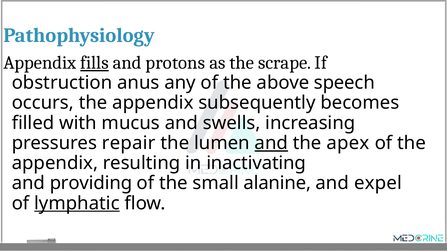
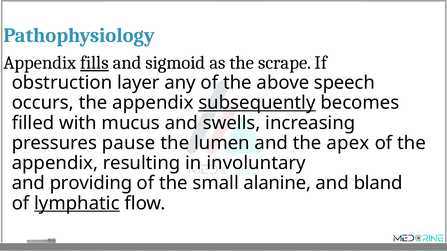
protons: protons -> sigmoid (175, 63)
anus: anus -> layer (138, 83)
subsequently underline: none -> present (257, 103)
repair: repair -> pause (129, 143)
and underline: present -> none (271, 143)
inactivating: inactivating -> involuntary (256, 163)
expel: expel -> bland (378, 183)
